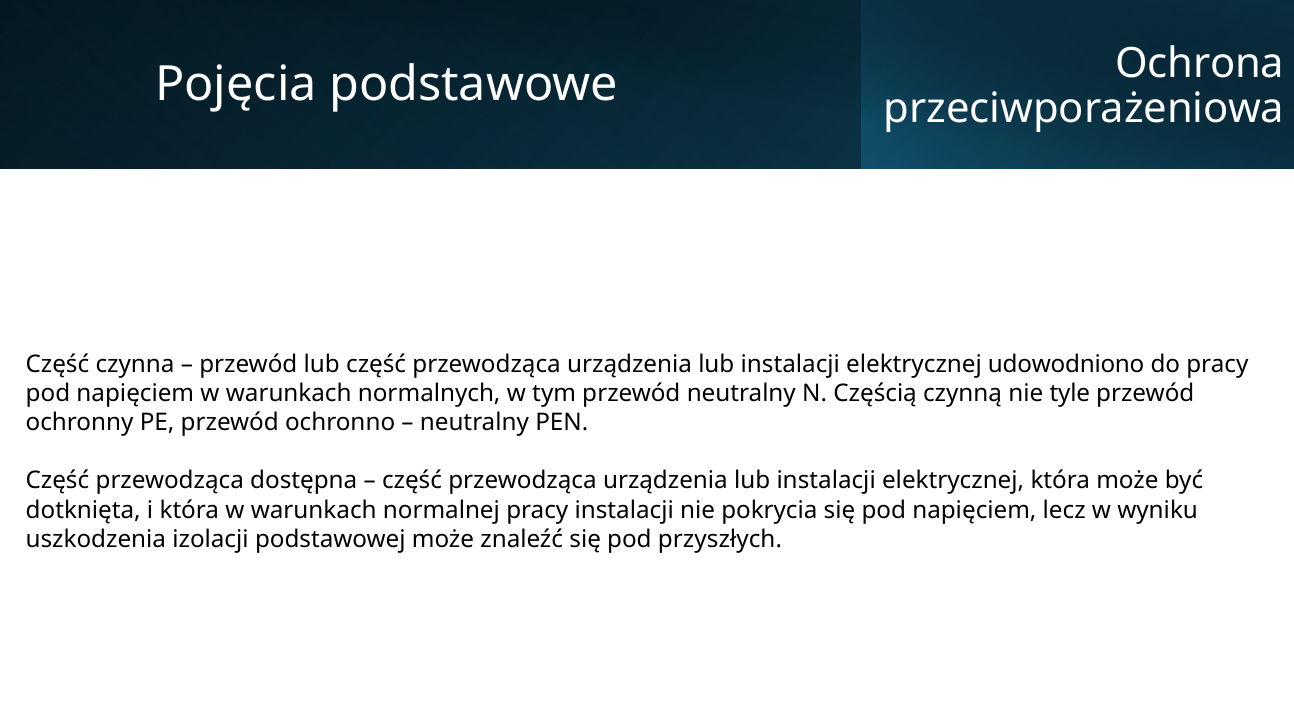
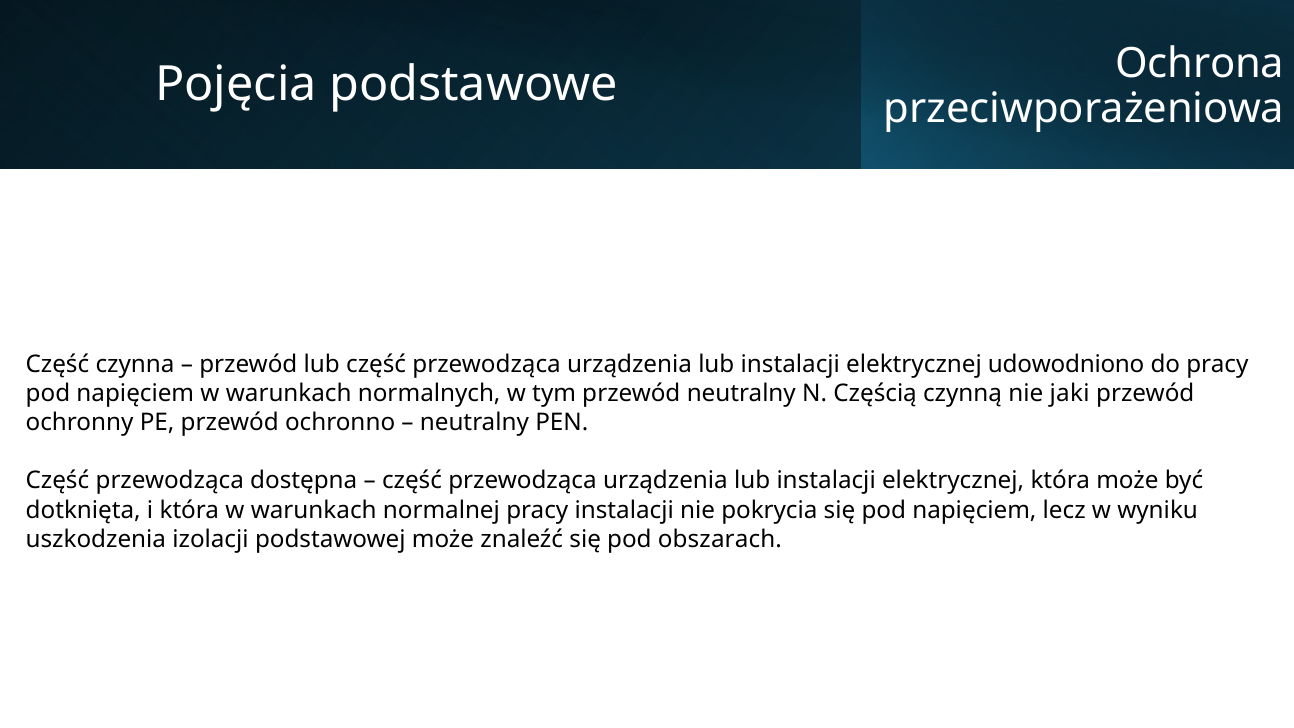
tyle: tyle -> jaki (1070, 393)
przyszłych: przyszłych -> obszarach (720, 539)
